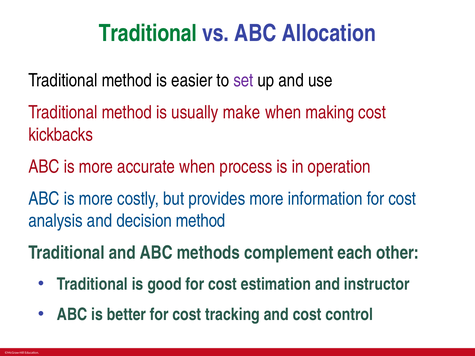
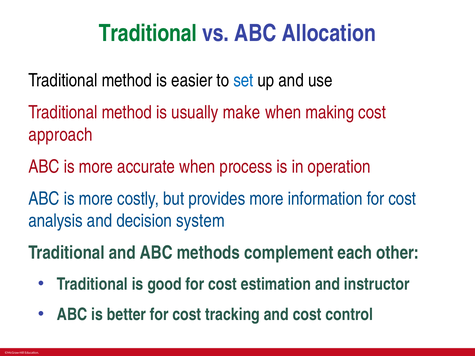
set colour: purple -> blue (243, 80)
kickbacks: kickbacks -> approach (61, 135)
decision method: method -> system (200, 221)
